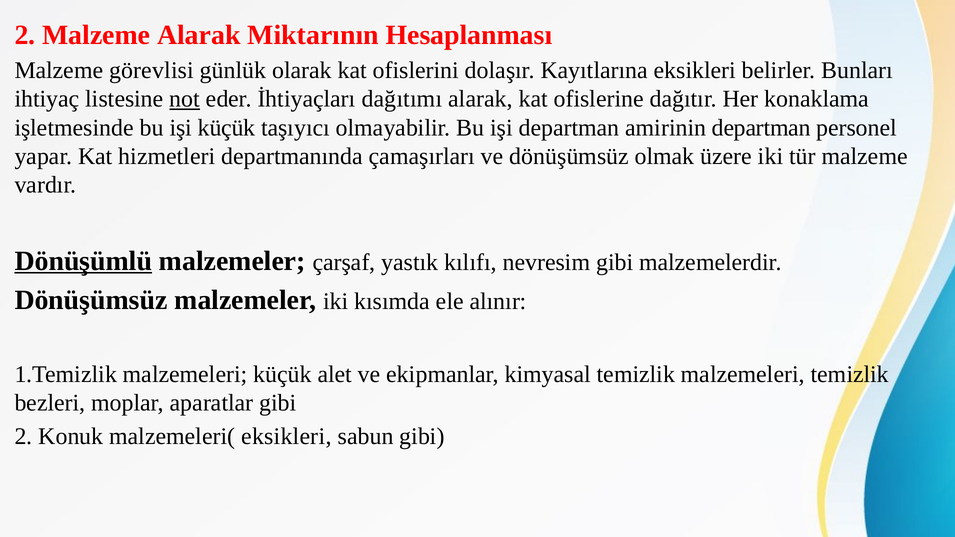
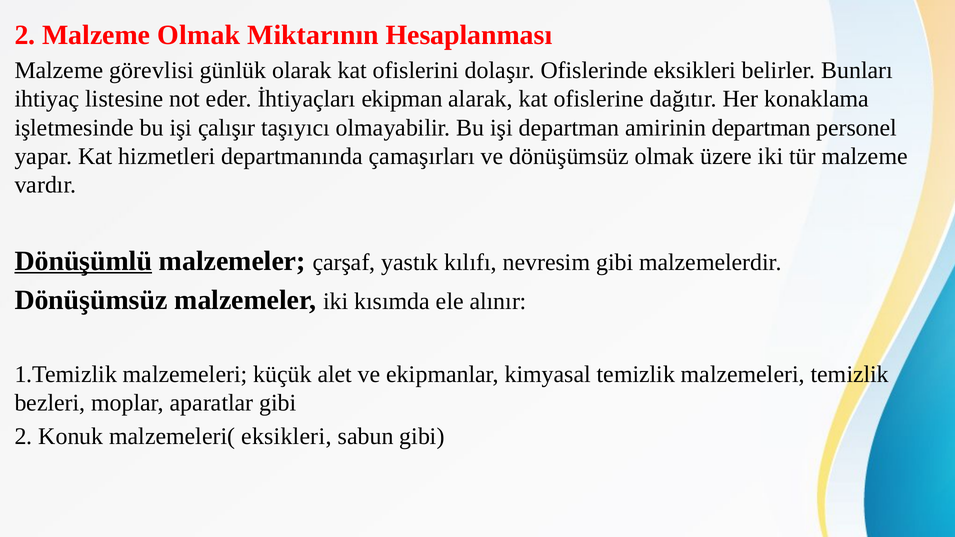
Malzeme Alarak: Alarak -> Olmak (199, 35)
Kayıtlarına: Kayıtlarına -> Ofislerinde (594, 70)
not underline: present -> none (185, 99)
dağıtımı: dağıtımı -> ekipman (402, 99)
işi küçük: küçük -> çalışır (227, 128)
